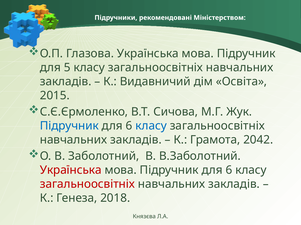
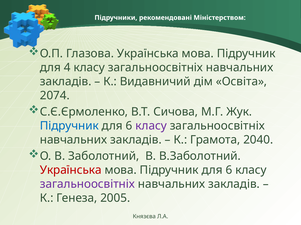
5: 5 -> 4 (67, 68)
2015: 2015 -> 2074 (55, 96)
класу colour: blue -> purple (151, 126)
2042: 2042 -> 2040 (258, 140)
загальноосвітніх colour: red -> purple (87, 185)
2018: 2018 -> 2005 (115, 199)
